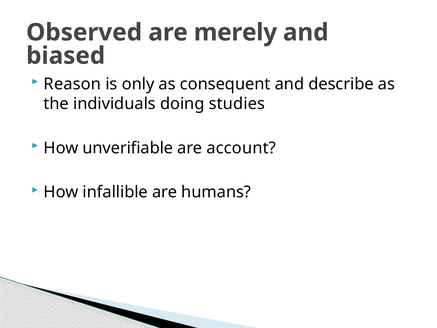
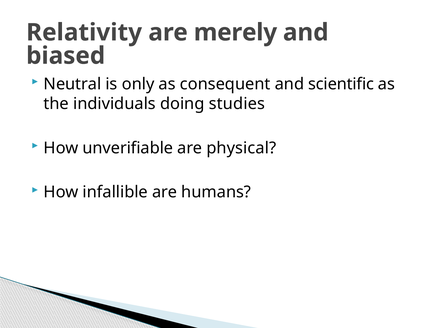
Observed: Observed -> Relativity (84, 32)
Reason: Reason -> Neutral (72, 84)
describe: describe -> scientific (341, 84)
account: account -> physical (241, 148)
